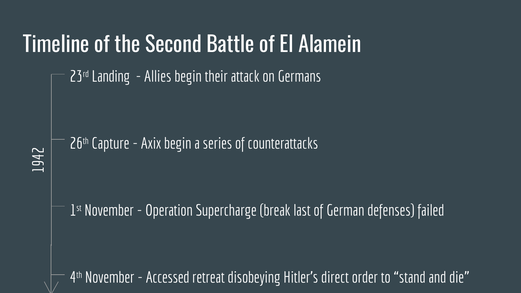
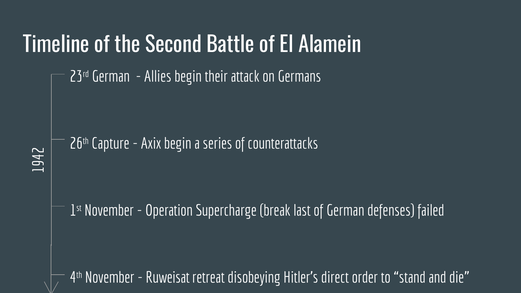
23rd Landing: Landing -> German (111, 77)
Accessed: Accessed -> Ruweisat (168, 278)
